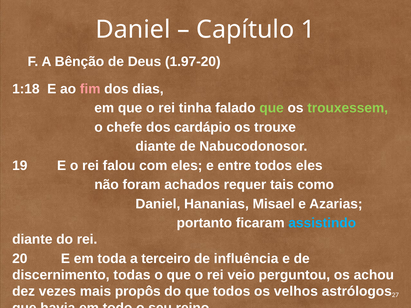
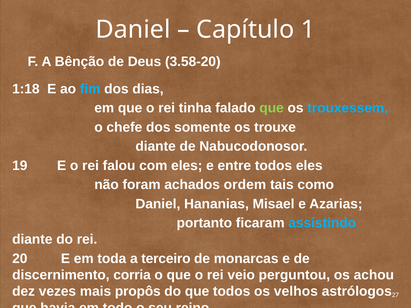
1.97-20: 1.97-20 -> 3.58-20 (193, 62)
fim colour: pink -> light blue (90, 89)
trouxessem colour: light green -> light blue (348, 108)
cardápio: cardápio -> somente (202, 127)
requer: requer -> ordem (245, 185)
influência: influência -> monarcas (246, 259)
todas: todas -> corria (132, 275)
